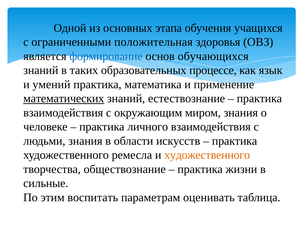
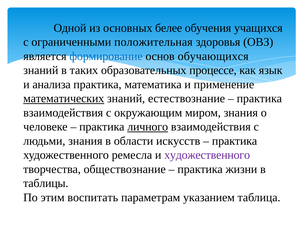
этапа: этапа -> белее (169, 28)
умений: умений -> анализа (52, 84)
личного underline: none -> present (148, 127)
художественного colour: orange -> purple (207, 155)
сильные: сильные -> таблицы (46, 184)
оценивать: оценивать -> указанием (209, 198)
